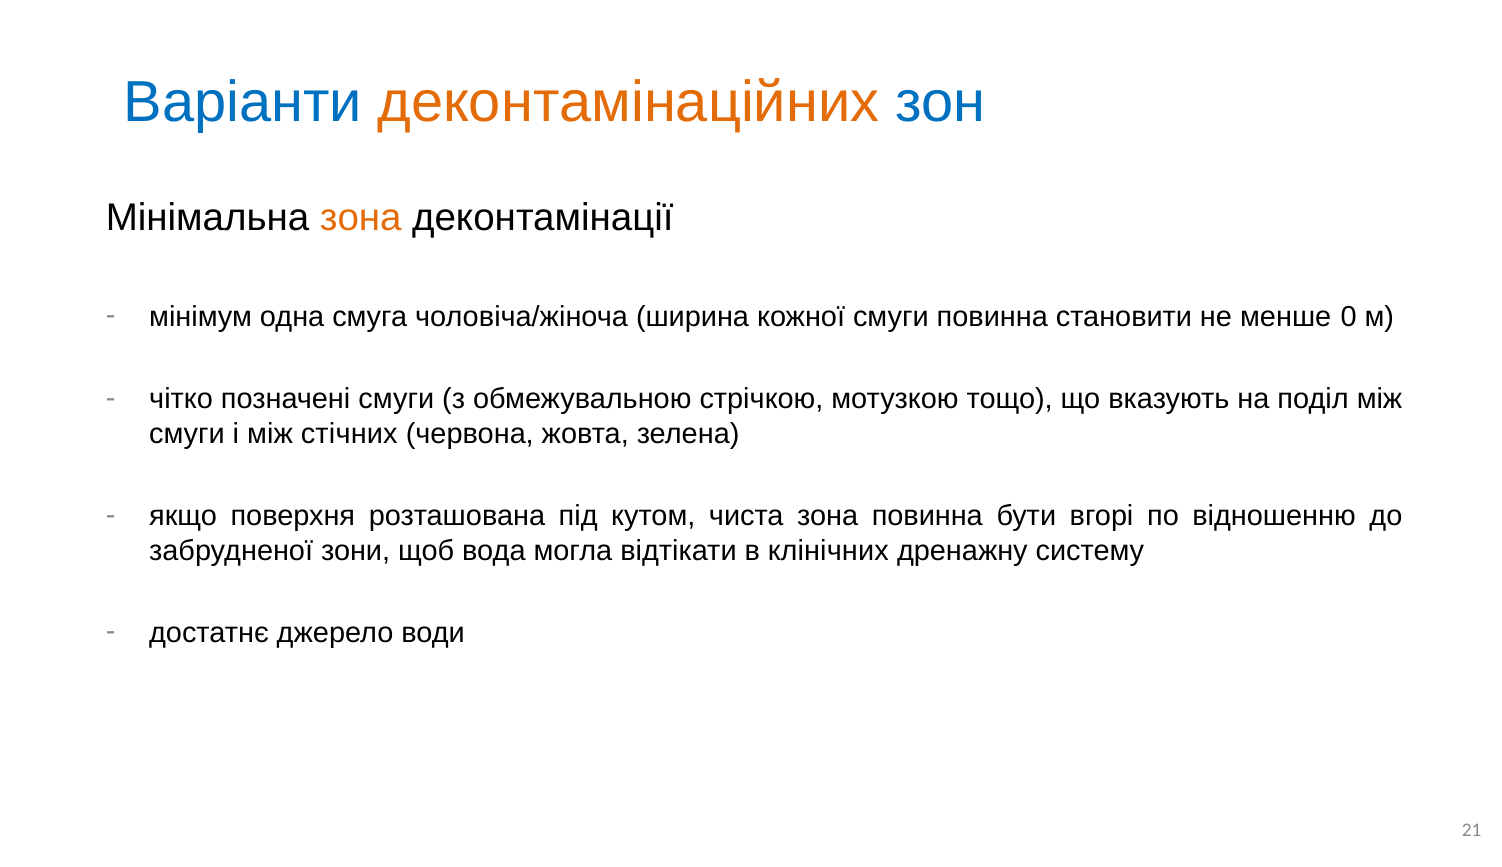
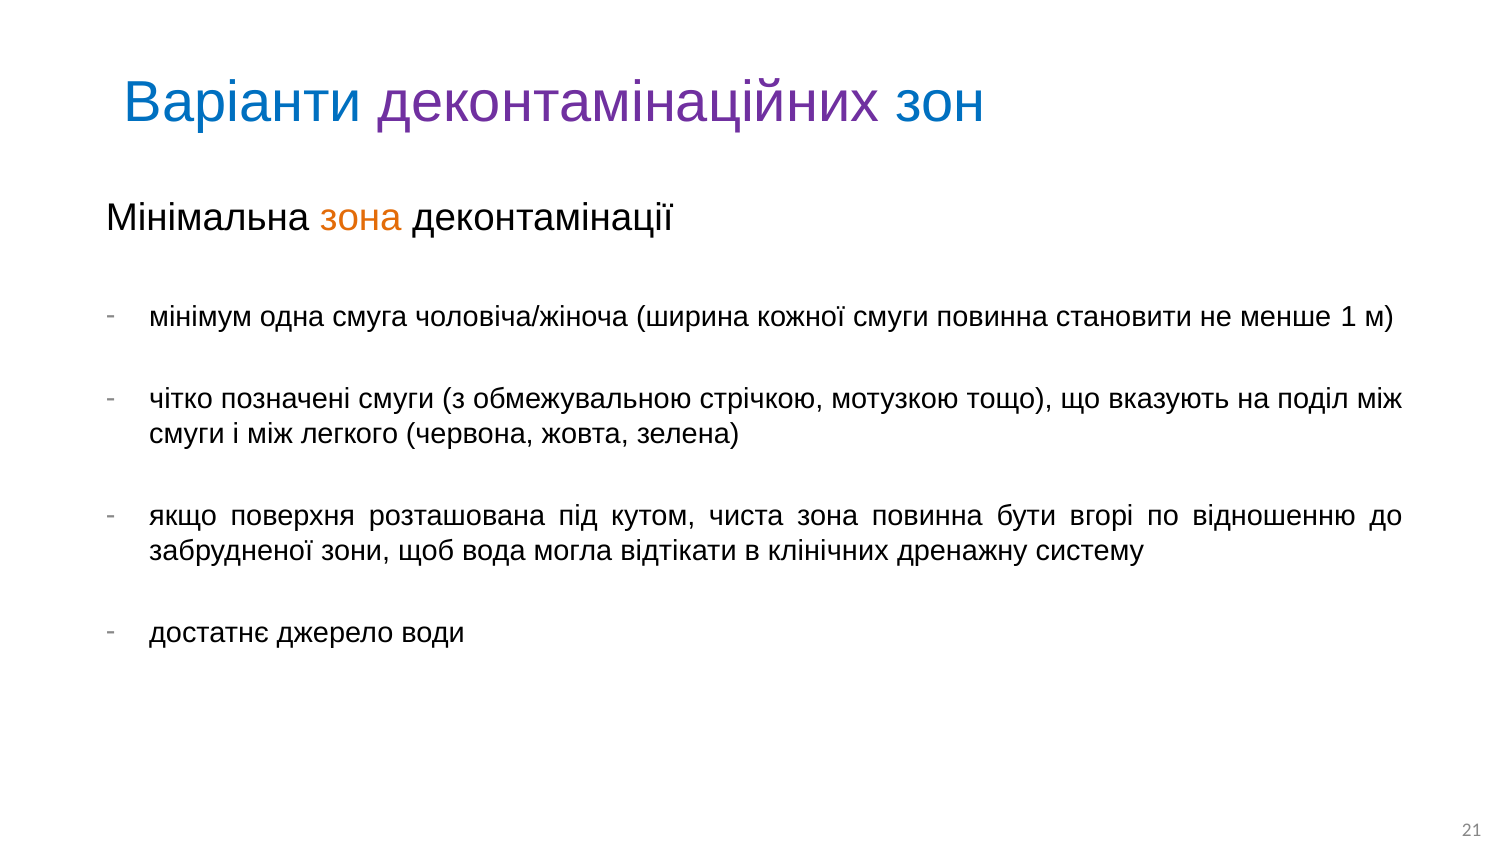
деконтамінаційних colour: orange -> purple (629, 102)
0: 0 -> 1 (1349, 317)
стічних: стічних -> легкого (349, 434)
